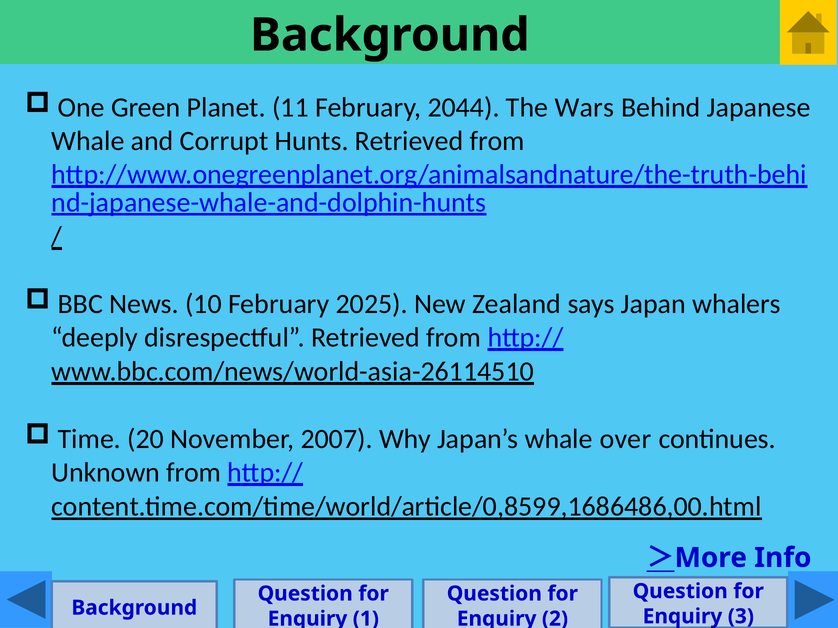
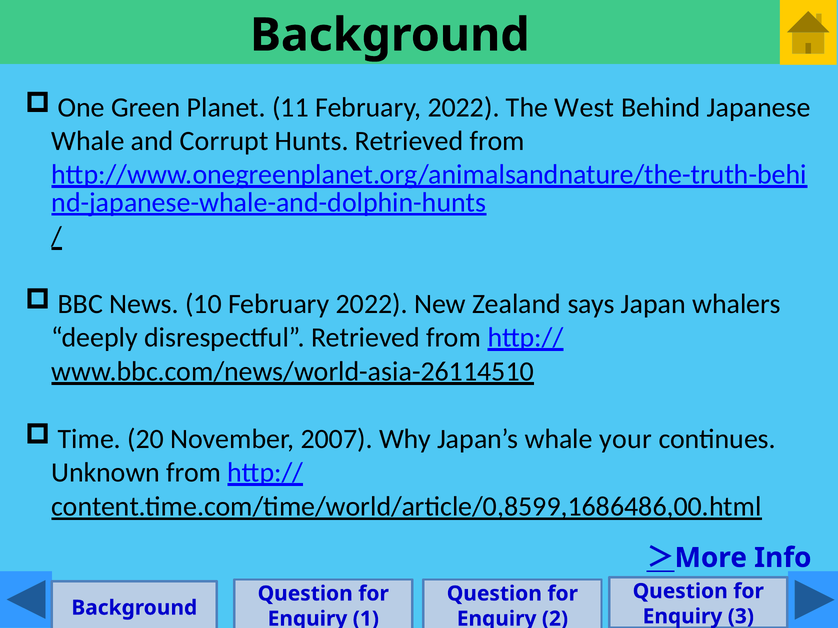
11 February 2044: 2044 -> 2022 (464, 108)
Wars: Wars -> West (584, 108)
10 February 2025: 2025 -> 2022 (372, 304)
over: over -> your (625, 439)
